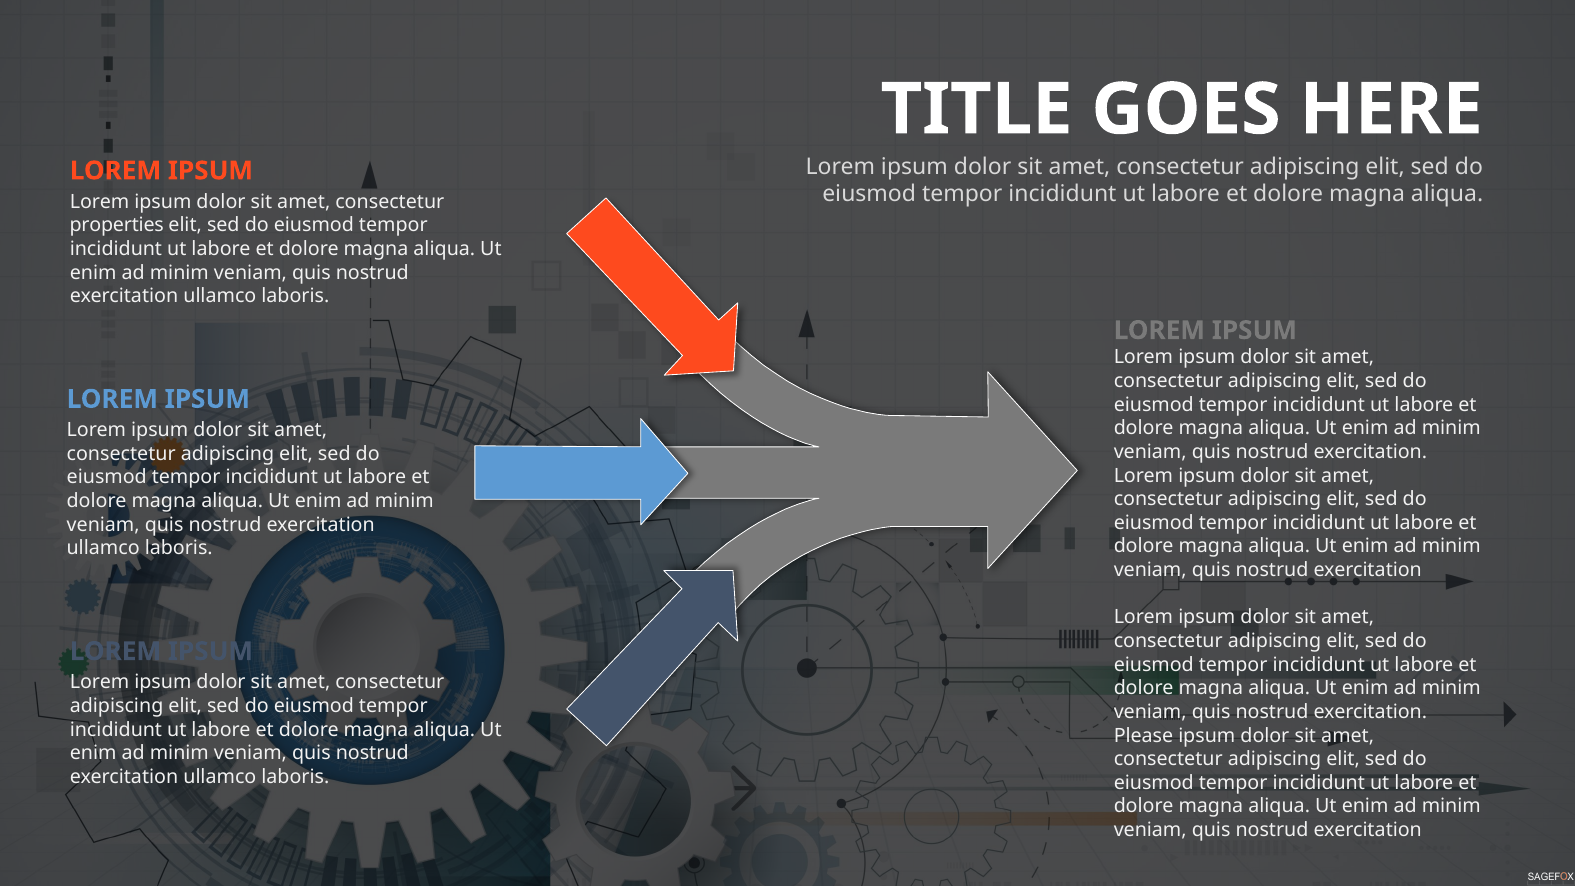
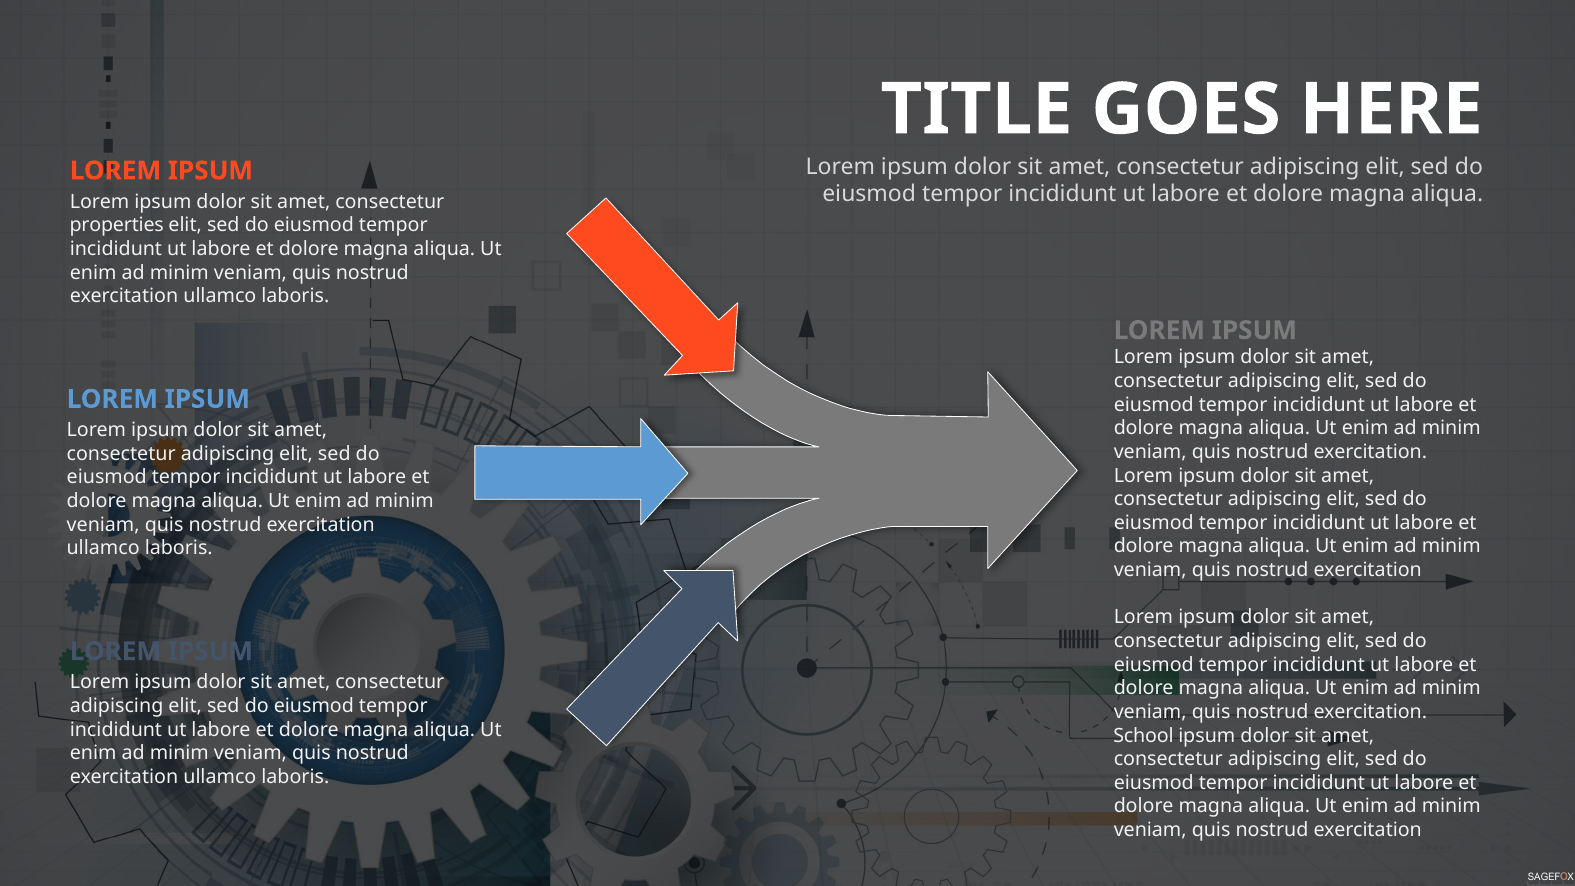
Please: Please -> School (1144, 735)
